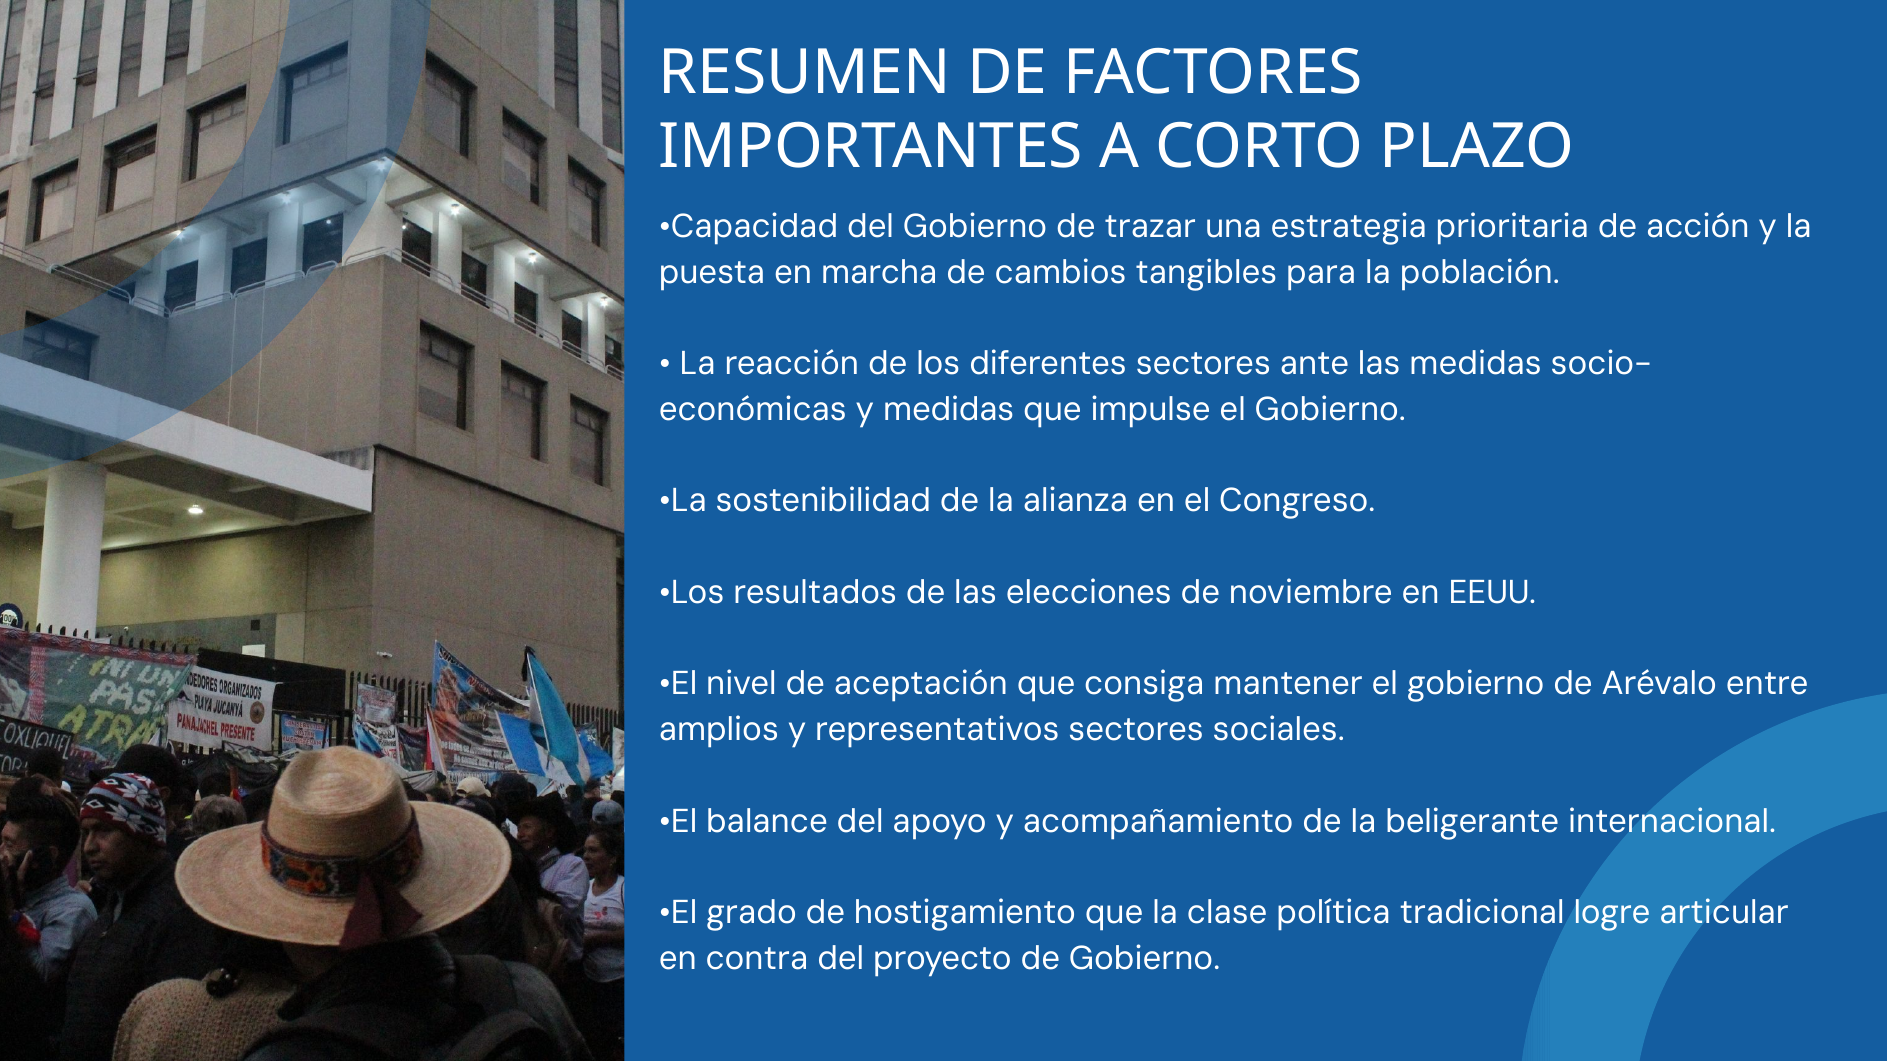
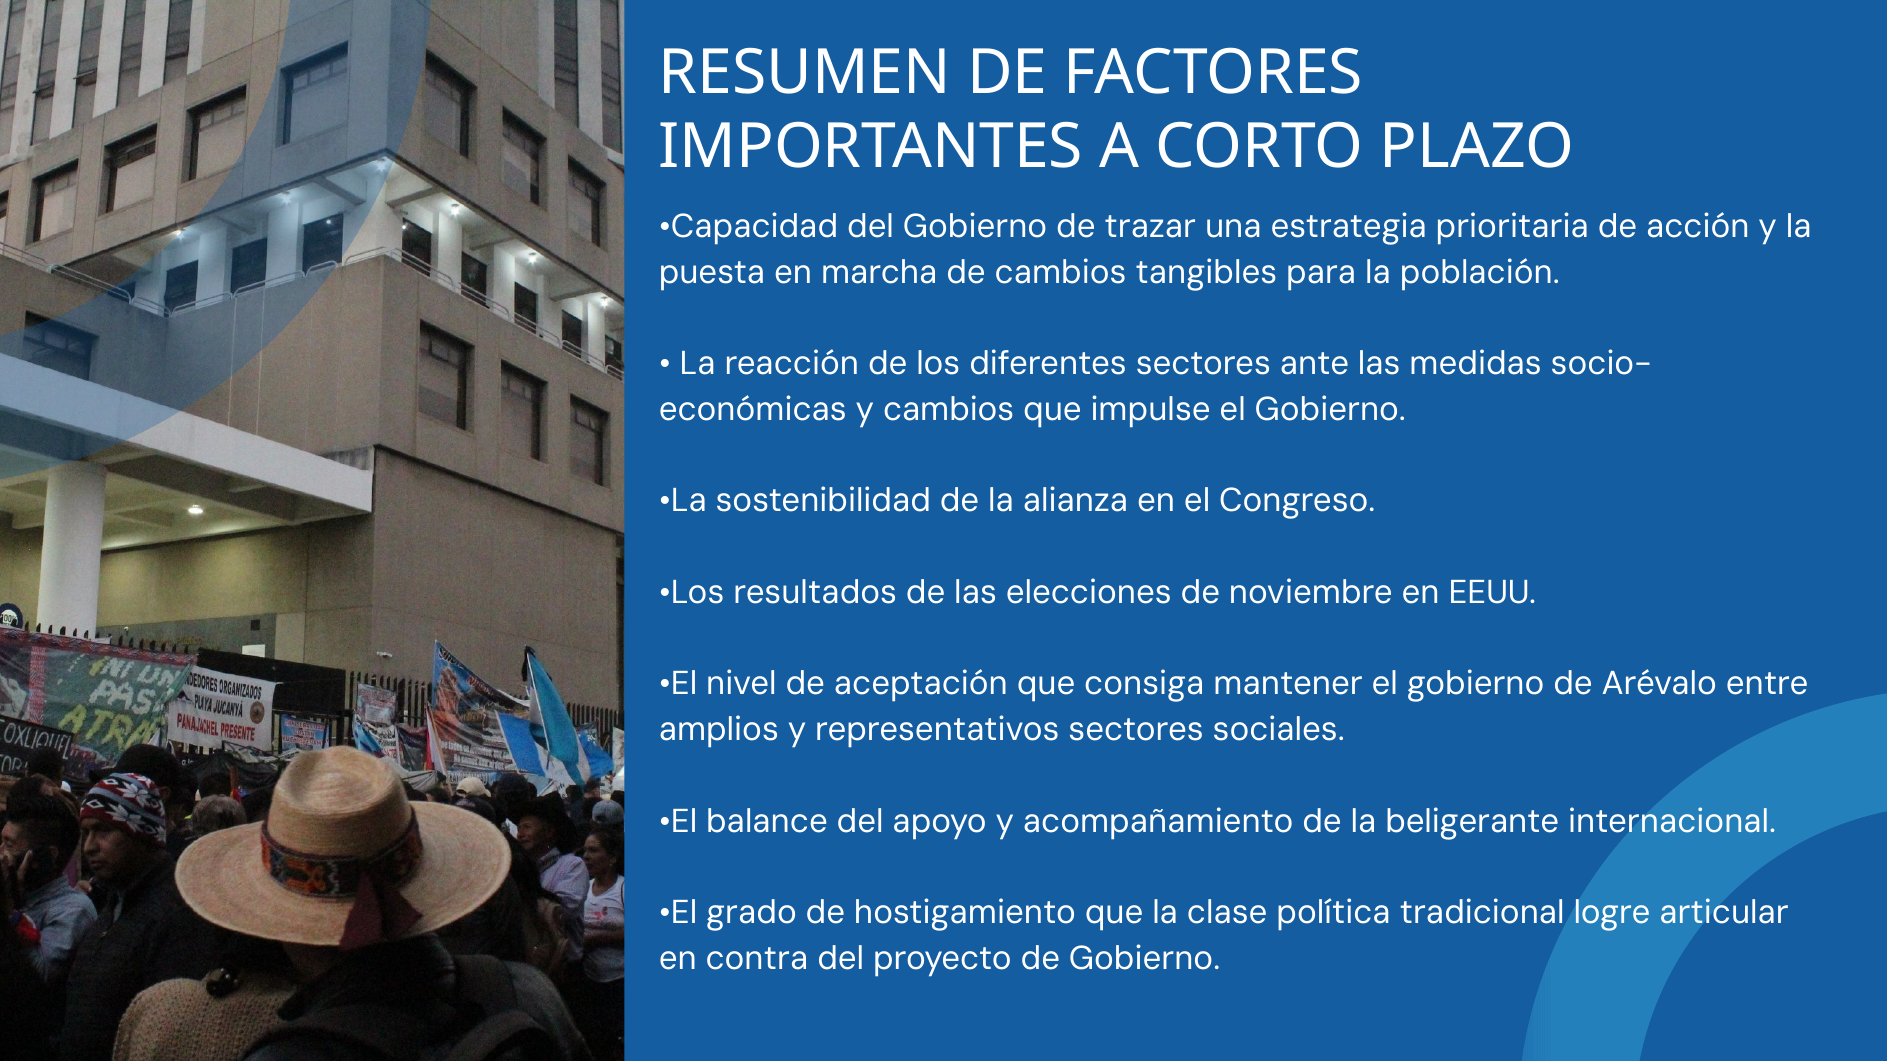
y medidas: medidas -> cambios (949, 410)
